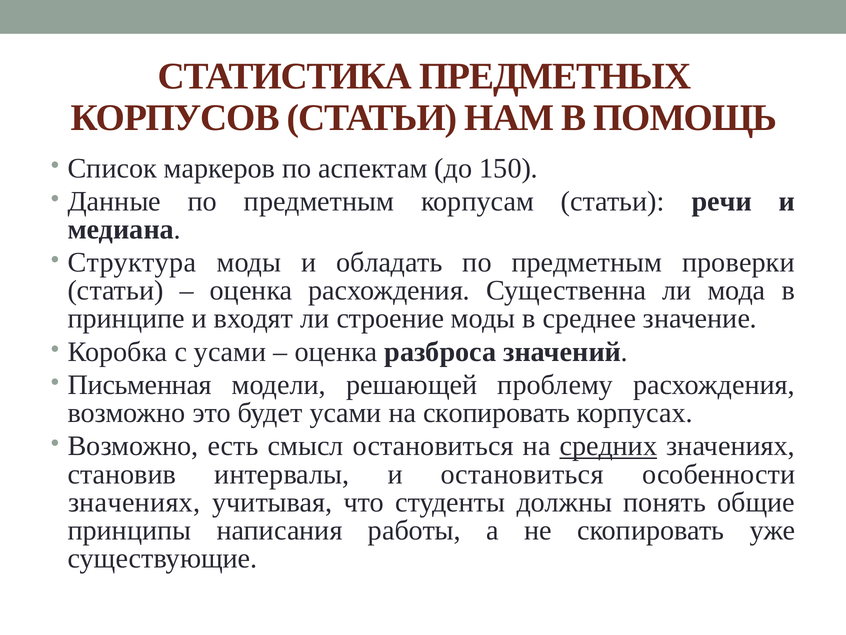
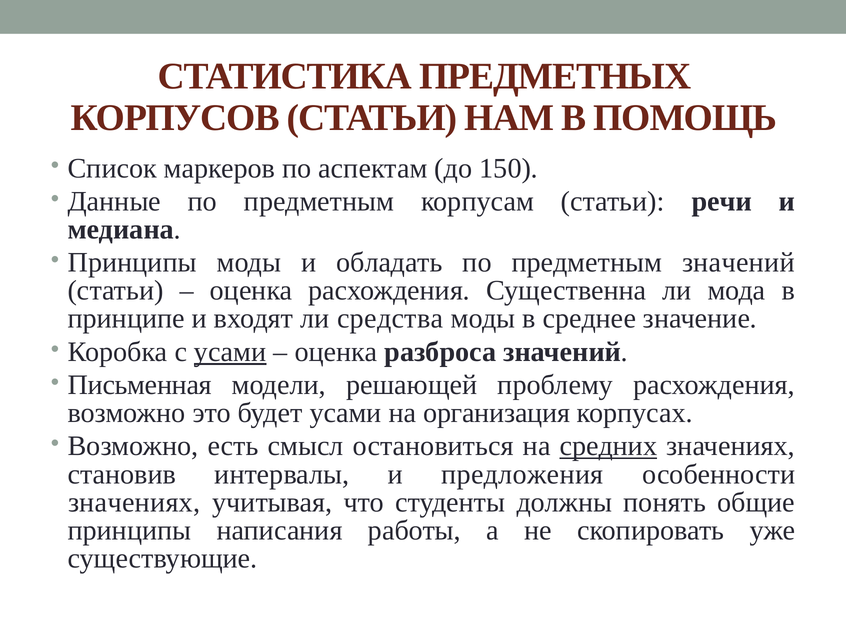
Структура: Структура -> Принципы (132, 262)
предметным проверки: проверки -> значений (738, 262)
строение: строение -> средства (390, 318)
усами underline: none -> present (230, 352)
на скопировать: скопировать -> организация (497, 413)
и остановиться: остановиться -> предложения (522, 474)
